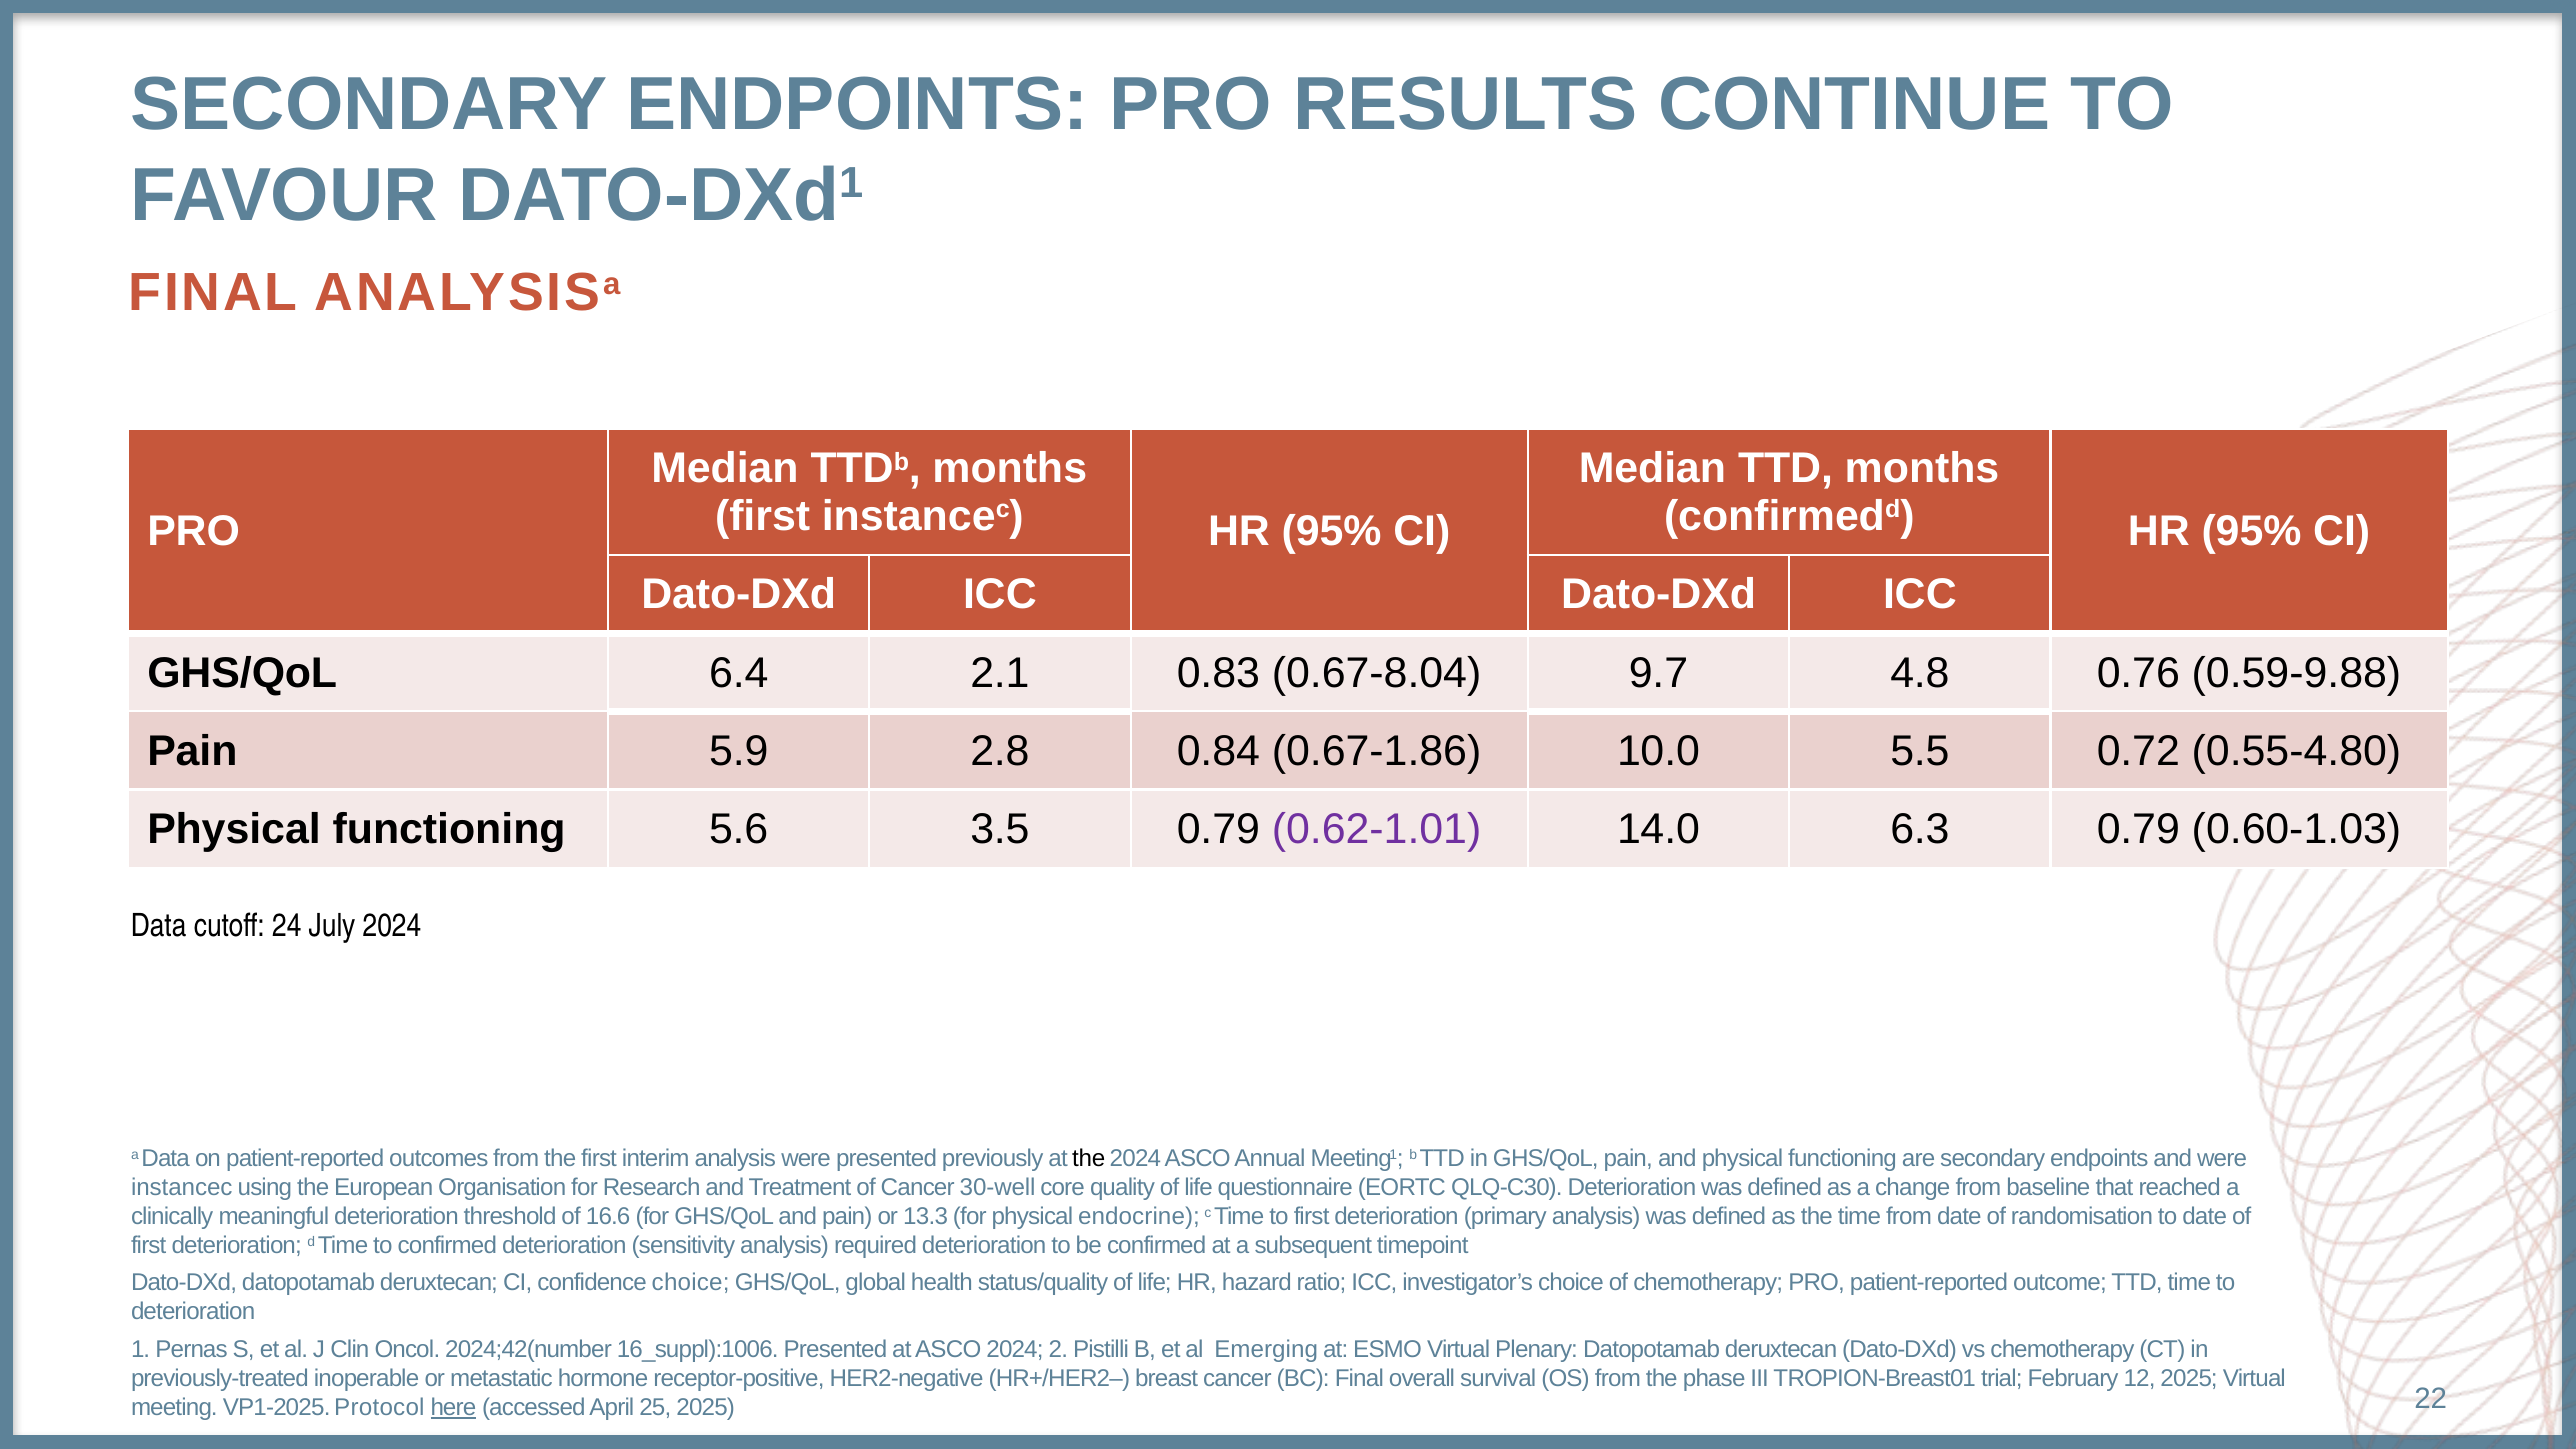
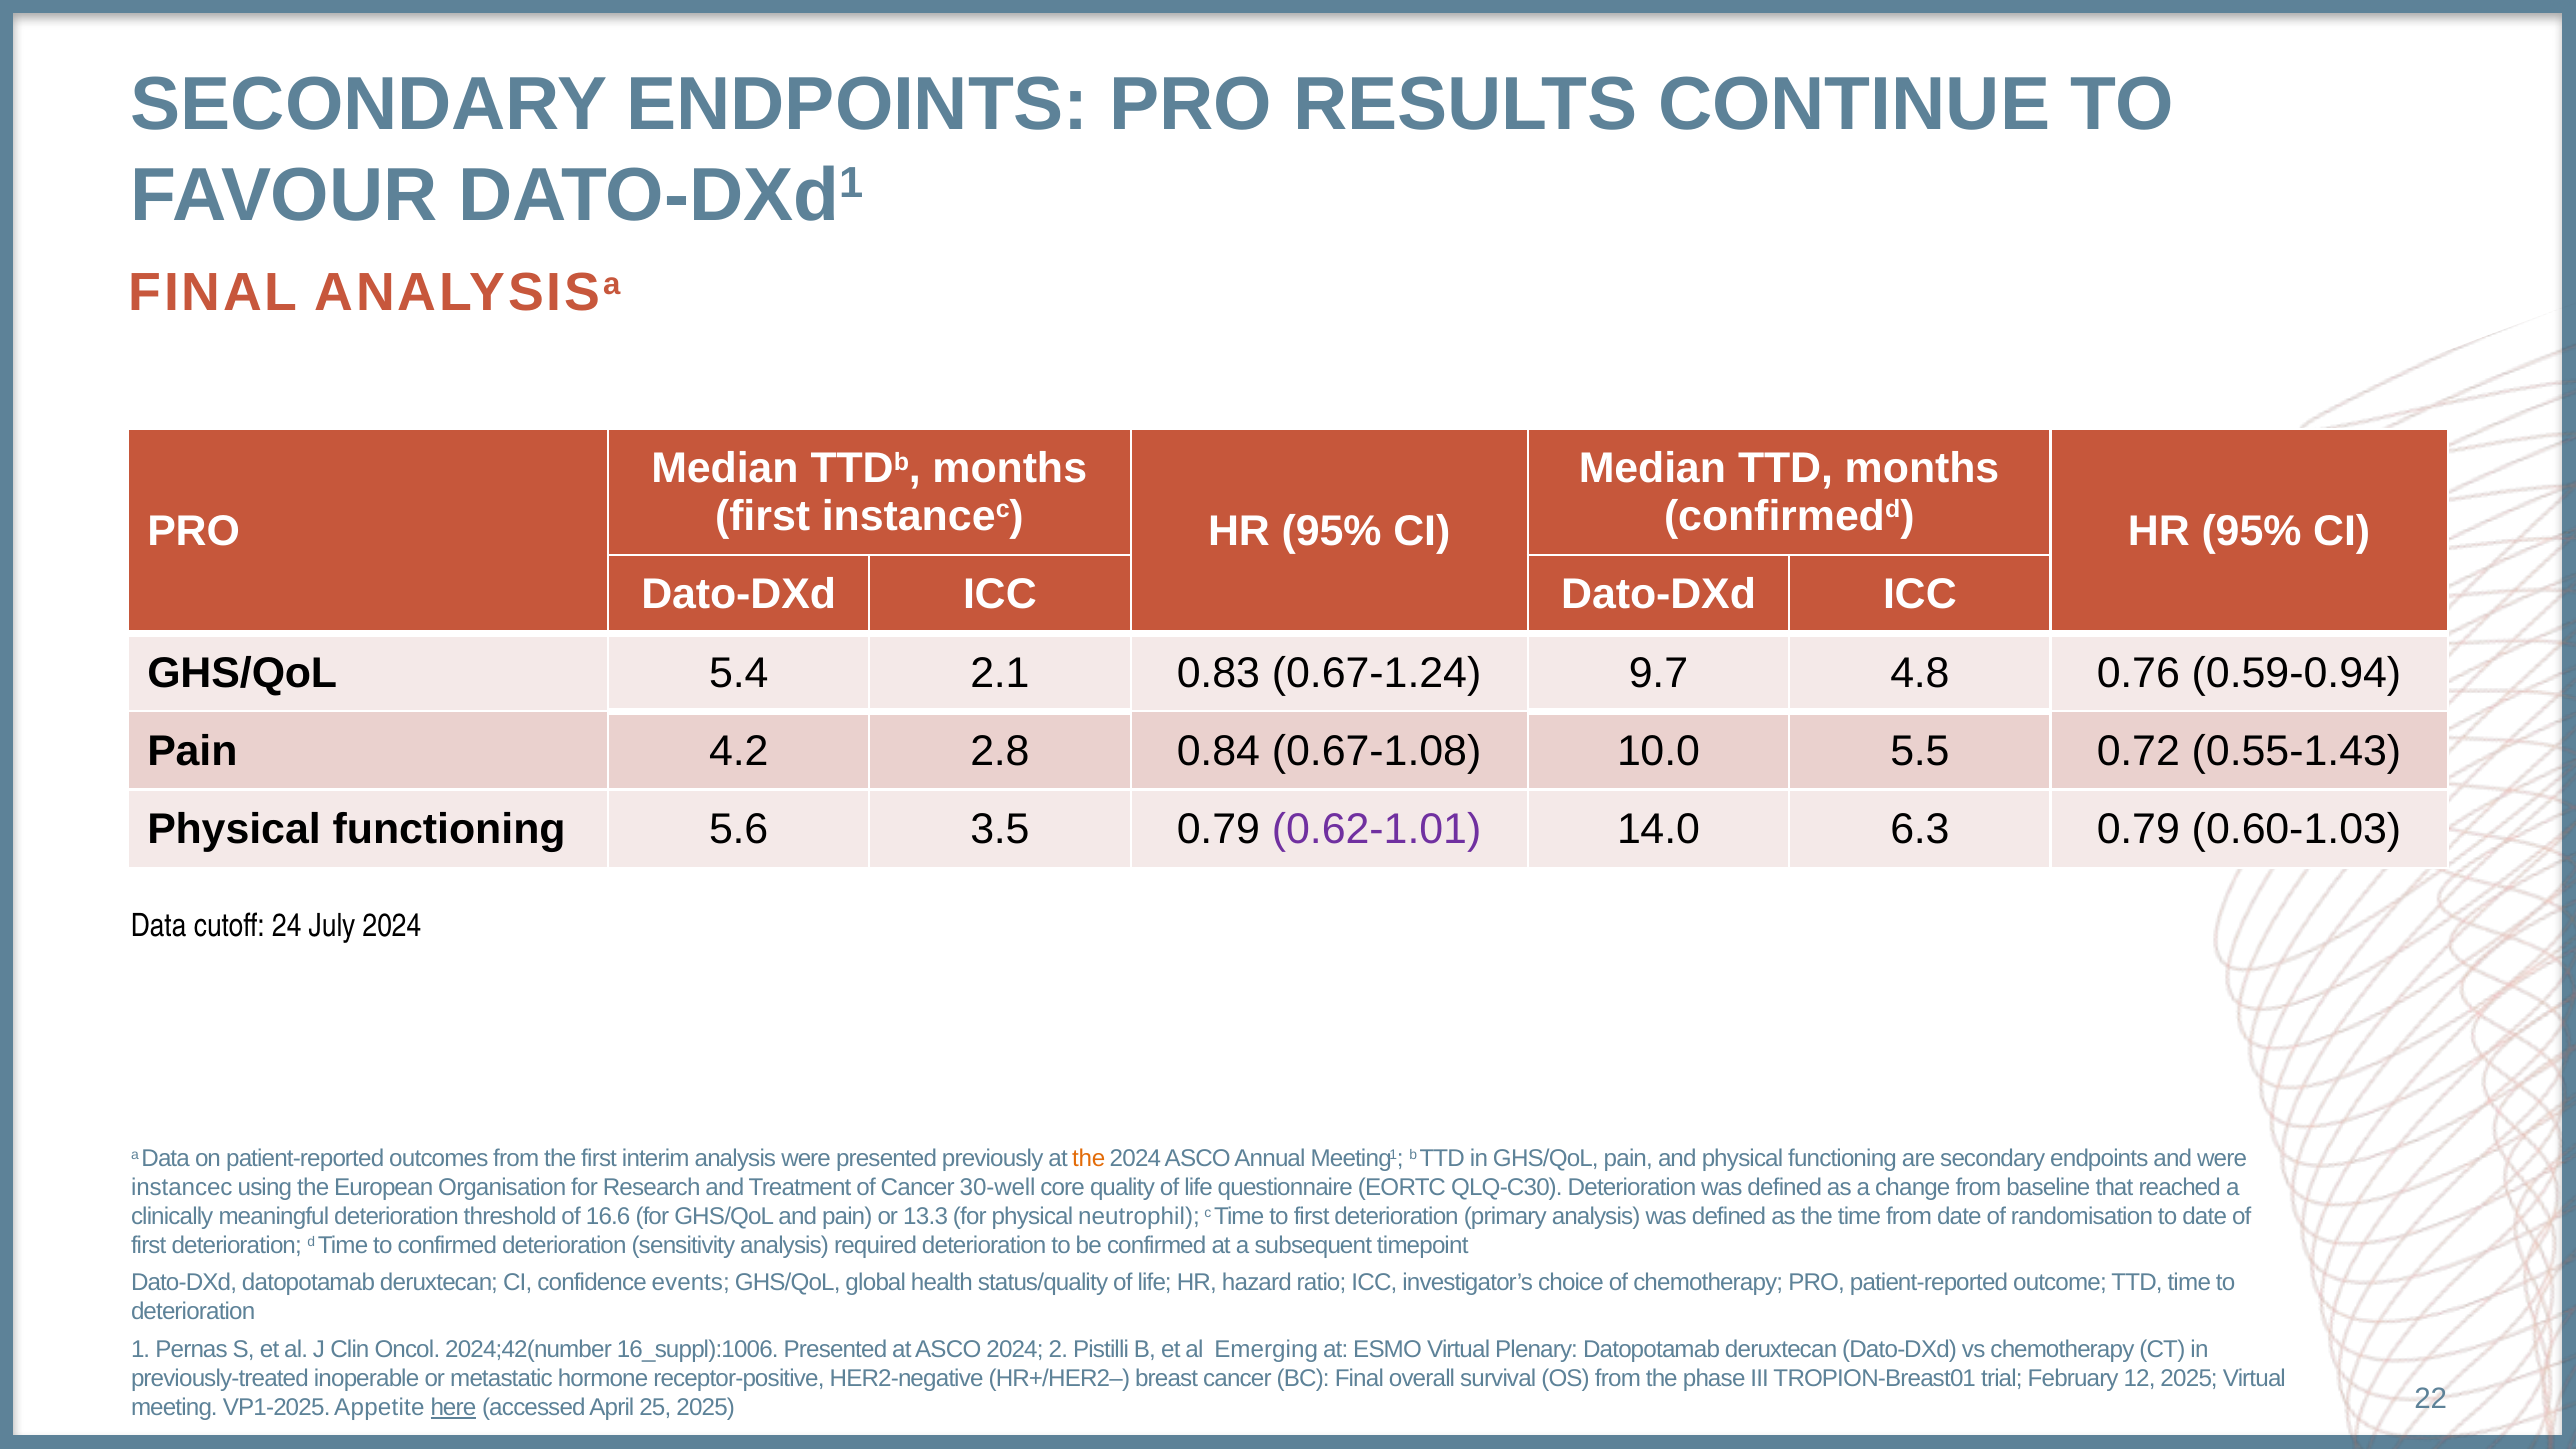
6.4: 6.4 -> 5.4 (739, 673)
0.67-8.04: 0.67-8.04 -> 0.67-1.24 (1377, 673)
0.59-9.88: 0.59-9.88 -> 0.59-0.94 (2296, 673)
5.9: 5.9 -> 4.2 (739, 751)
0.67-1.86: 0.67-1.86 -> 0.67-1.08 (1377, 751)
0.55-4.80: 0.55-4.80 -> 0.55-1.43 (2296, 751)
the colour: black -> orange (1089, 1159)
endocrine: endocrine -> neutrophil (1139, 1217)
confidence choice: choice -> events (691, 1283)
Protocol: Protocol -> Appetite (379, 1407)
